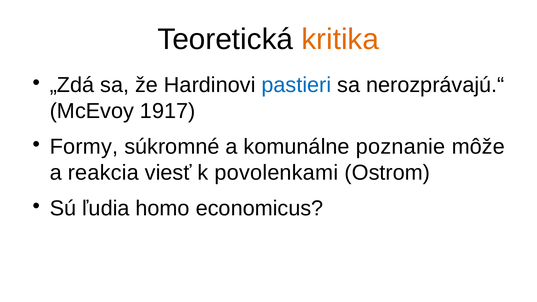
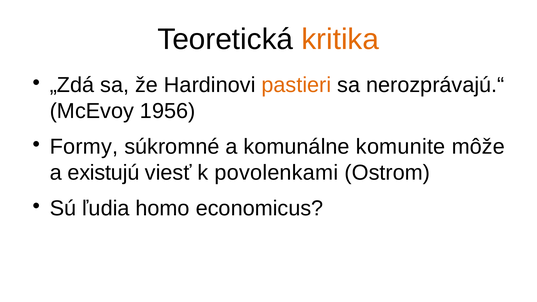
pastieri colour: blue -> orange (296, 85)
1917: 1917 -> 1956 (168, 111)
poznanie: poznanie -> komunite (401, 147)
reakcia: reakcia -> existujú (103, 173)
